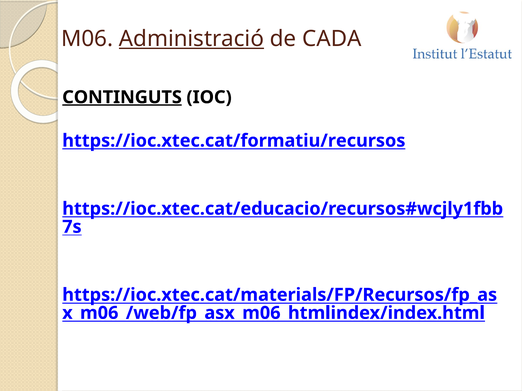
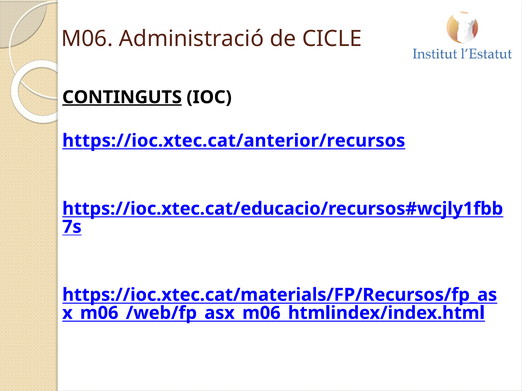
Administració underline: present -> none (191, 39)
CADA: CADA -> CICLE (332, 39)
https://ioc.xtec.cat/formatiu/recursos: https://ioc.xtec.cat/formatiu/recursos -> https://ioc.xtec.cat/anterior/recursos (234, 141)
